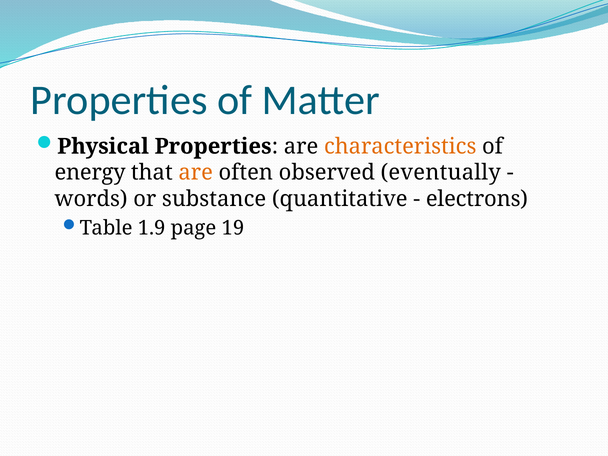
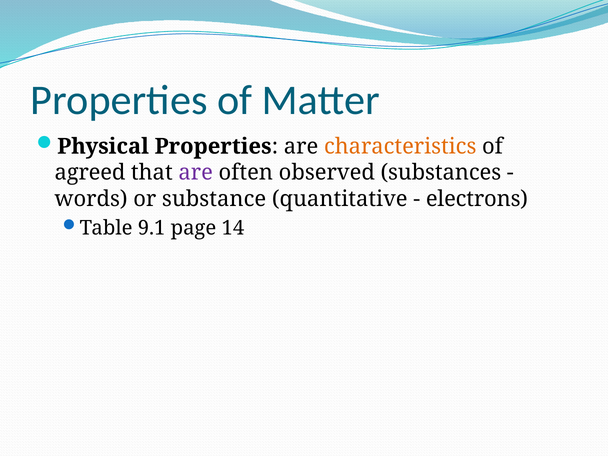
energy: energy -> agreed (90, 173)
are colour: orange -> purple (196, 173)
eventually: eventually -> substances (441, 173)
1.9: 1.9 -> 9.1 (152, 228)
19: 19 -> 14 (233, 228)
